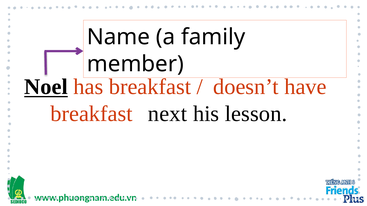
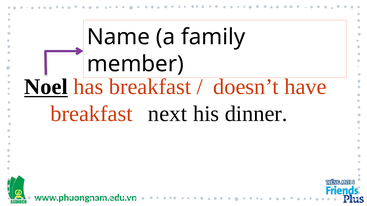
lesson: lesson -> dinner (256, 114)
